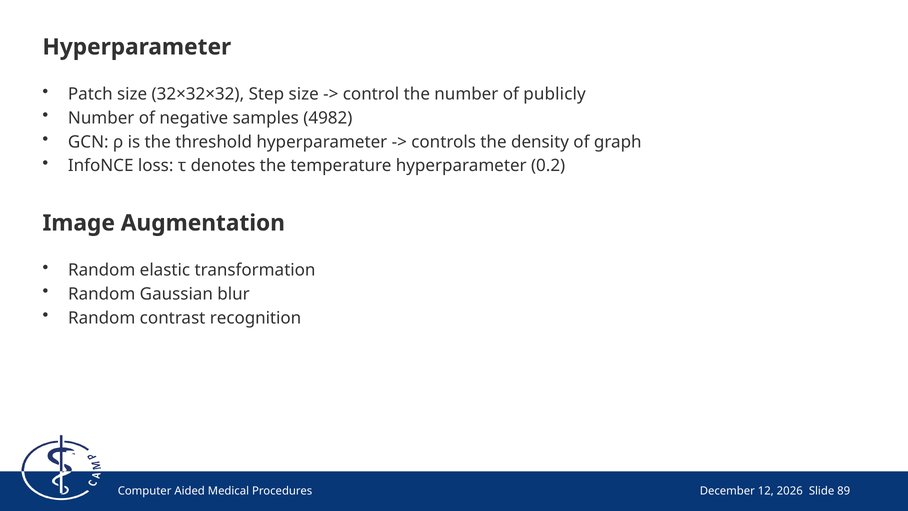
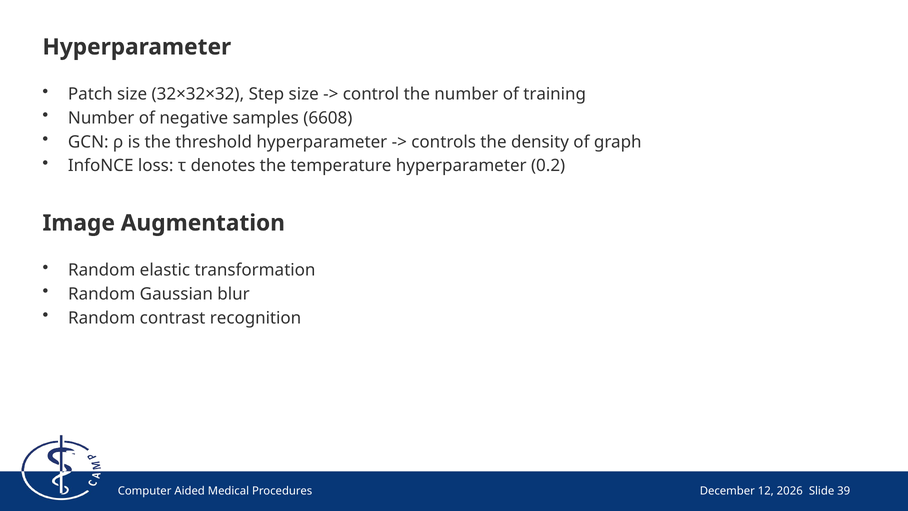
publicly: publicly -> training (555, 94)
4982: 4982 -> 6608 (328, 118)
89: 89 -> 39 (844, 491)
